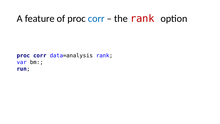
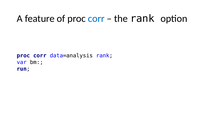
rank colour: red -> black (142, 18)
